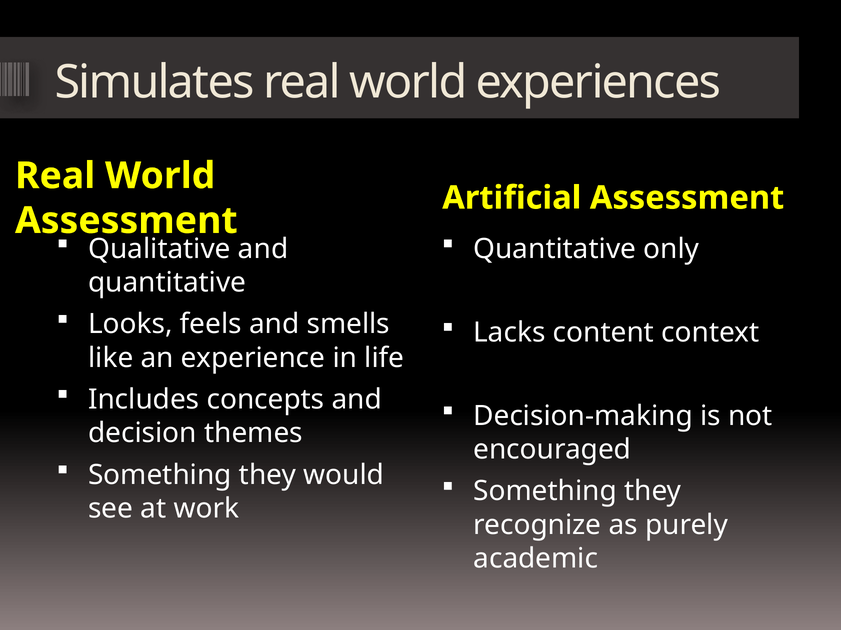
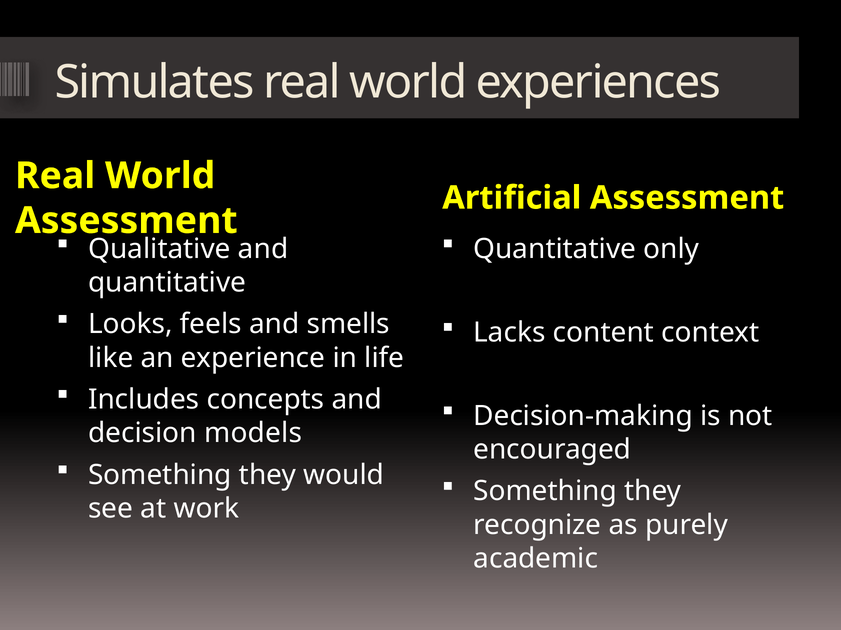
themes: themes -> models (253, 434)
